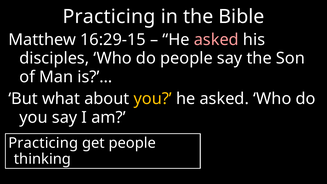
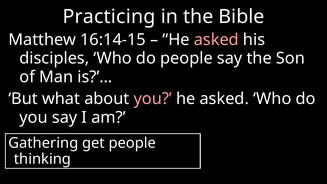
16:29-15: 16:29-15 -> 16:14-15 (113, 40)
you colour: yellow -> pink (153, 99)
Practicing: Practicing -> Gathering (43, 143)
